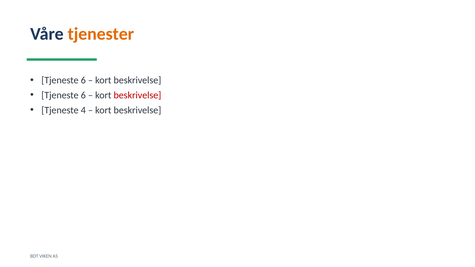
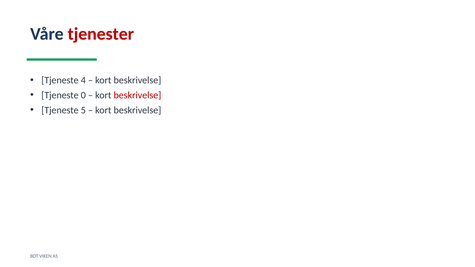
tjenester colour: orange -> red (101, 34)
6: 6 -> 4 (83, 80)
6: 6 -> 0 (83, 95)
4: 4 -> 5 (83, 110)
